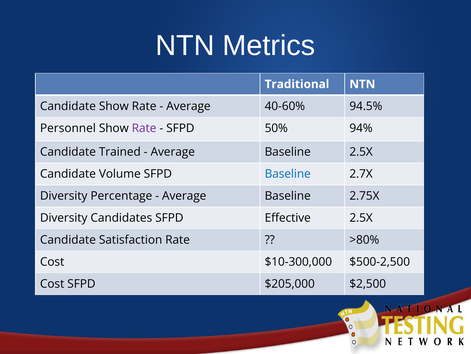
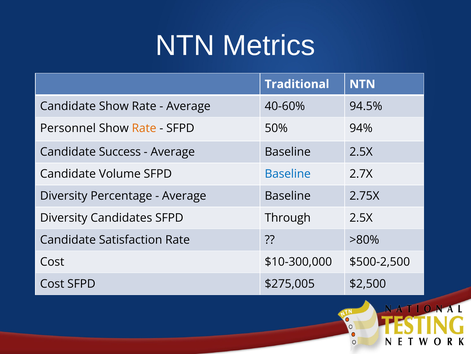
Rate colour: purple -> orange (144, 128)
Trained: Trained -> Success (120, 152)
Effective: Effective -> Through (288, 217)
$205,000: $205,000 -> $275,005 (290, 283)
